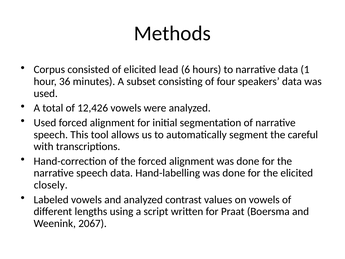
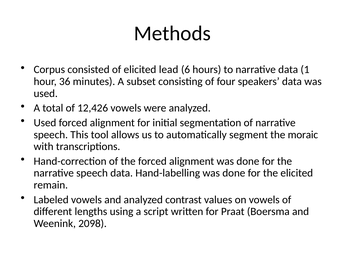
careful: careful -> moraic (303, 134)
closely: closely -> remain (51, 185)
2067: 2067 -> 2098 (93, 223)
